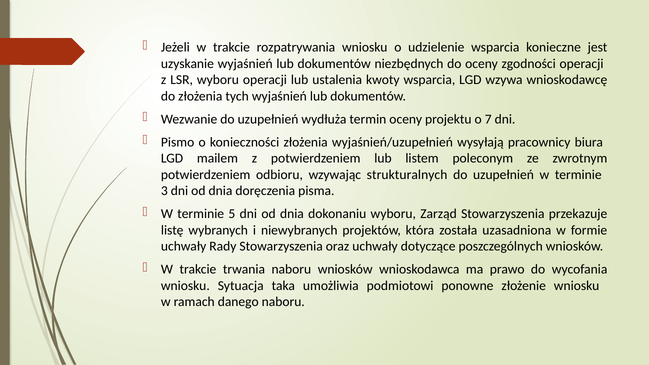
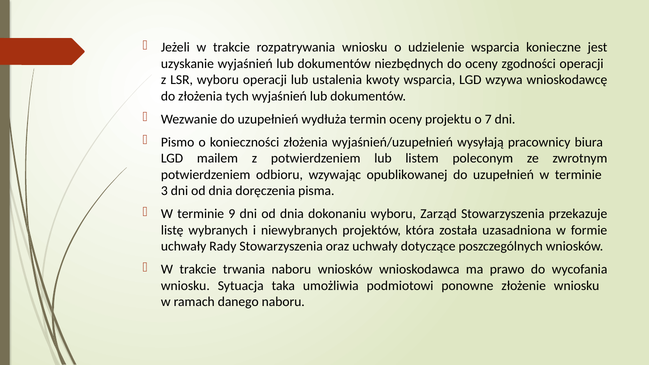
strukturalnych: strukturalnych -> opublikowanej (407, 175)
5: 5 -> 9 (232, 214)
